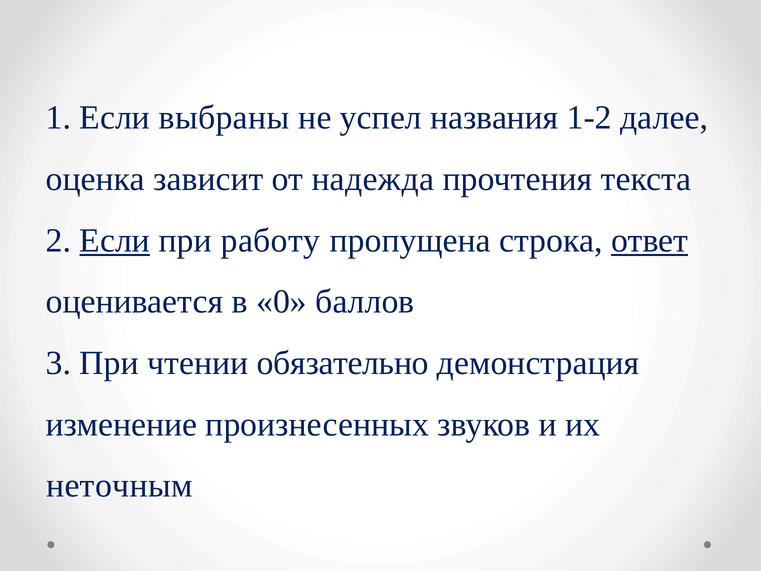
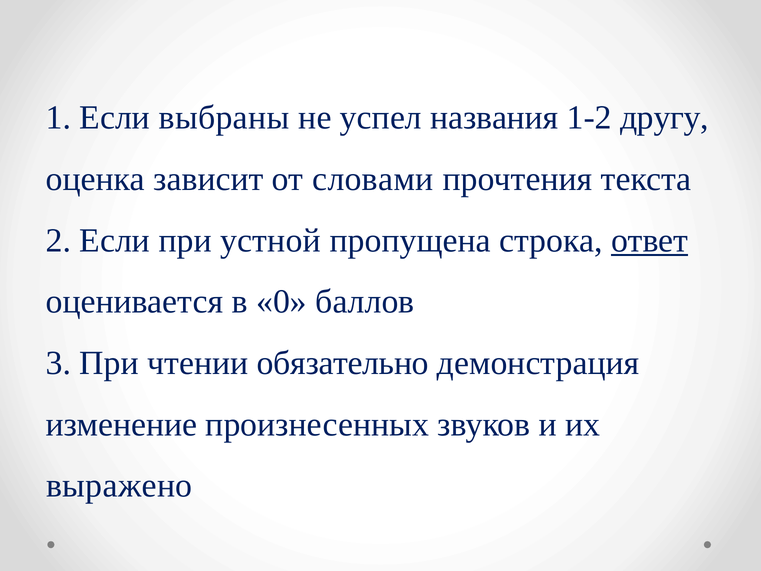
далее: далее -> другу (664, 118)
надежда: надежда -> словами (373, 179)
Если underline: present -> none (115, 240)
работу: работу -> устной (271, 240)
неточным: неточным -> выражено (119, 486)
